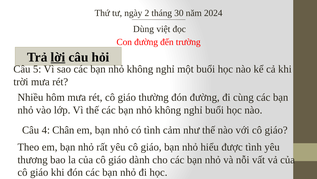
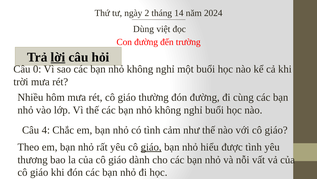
30: 30 -> 14 (179, 13)
5: 5 -> 0 (37, 69)
Chân: Chân -> Chắc (63, 130)
giáo underline: none -> present (151, 146)
